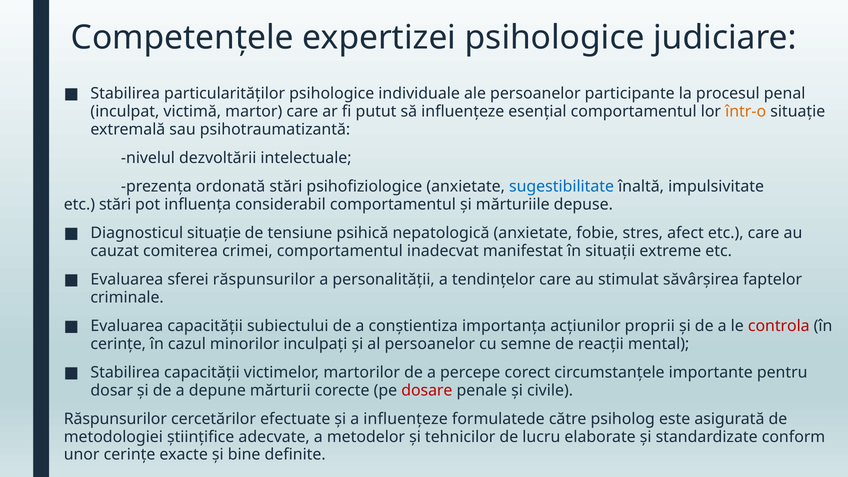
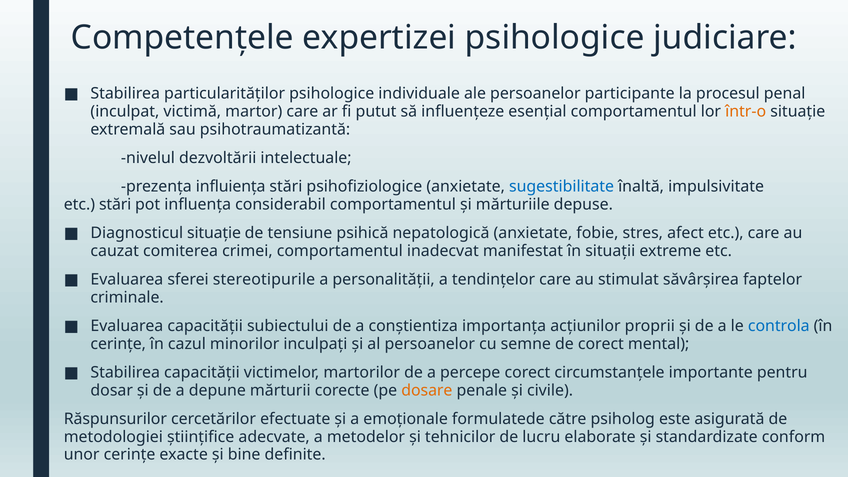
ordonată: ordonată -> influienţa (231, 187)
sferei răspunsurilor: răspunsurilor -> stereotipurile (264, 279)
controla colour: red -> blue (779, 326)
de reacţii: reacţii -> corect (601, 344)
dosare colour: red -> orange (427, 390)
a influenţeze: influenţeze -> emoţionale (406, 419)
